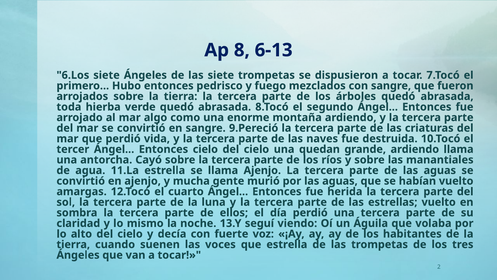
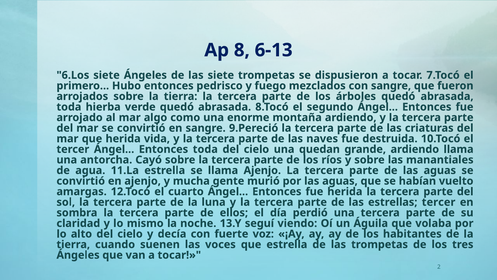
que perdió: perdió -> herida (123, 139)
Entonces cielo: cielo -> toda (205, 149)
estrellas vuelto: vuelto -> tercer (439, 202)
